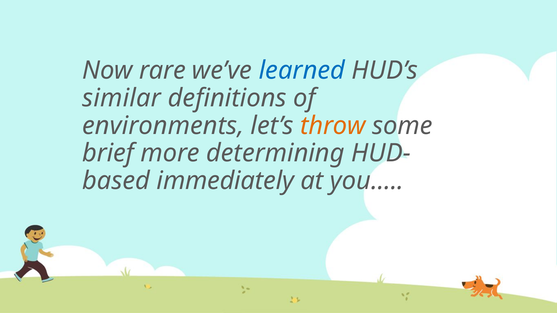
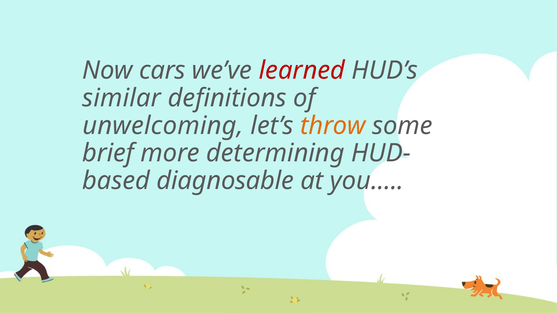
rare: rare -> cars (162, 71)
learned colour: blue -> red (302, 71)
environments: environments -> unwelcoming (163, 126)
immediately: immediately -> diagnosable (225, 181)
